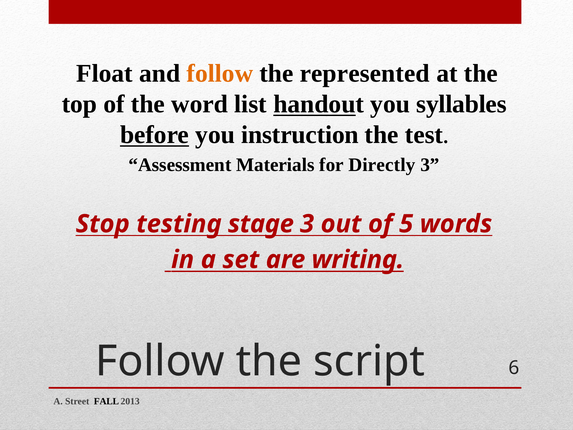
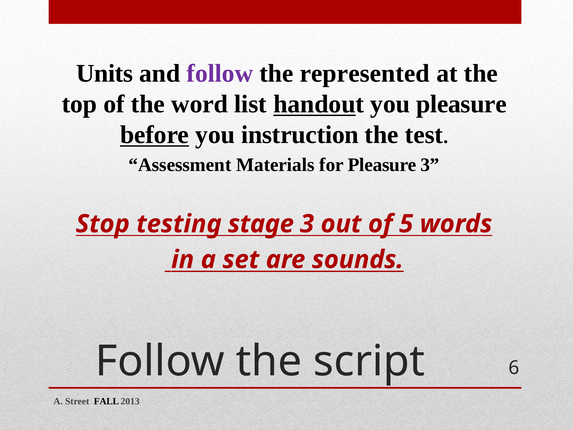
Float: Float -> Units (105, 74)
follow colour: orange -> purple (220, 74)
you syllables: syllables -> pleasure (461, 104)
for Directly: Directly -> Pleasure (382, 165)
writing: writing -> sounds (358, 259)
